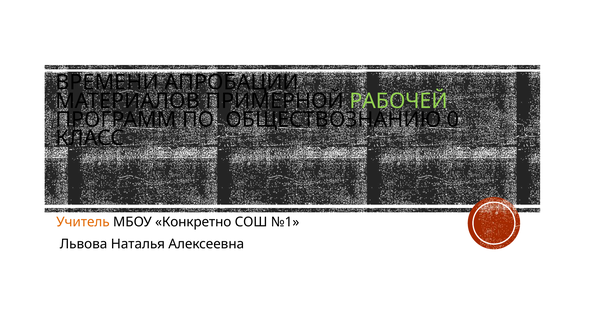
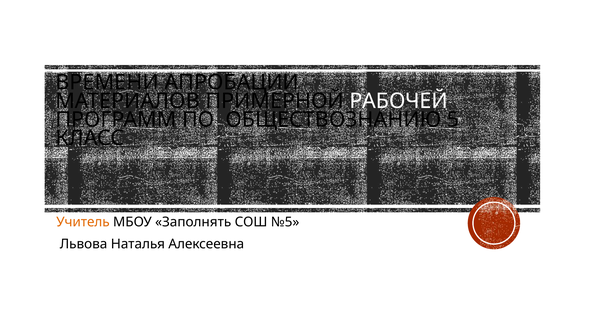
РАБОЧЕЙ colour: light green -> white (399, 101)
0: 0 -> 5 (453, 120)
Конкретно: Конкретно -> Заполнять (193, 222)
№1: №1 -> №5 (285, 222)
